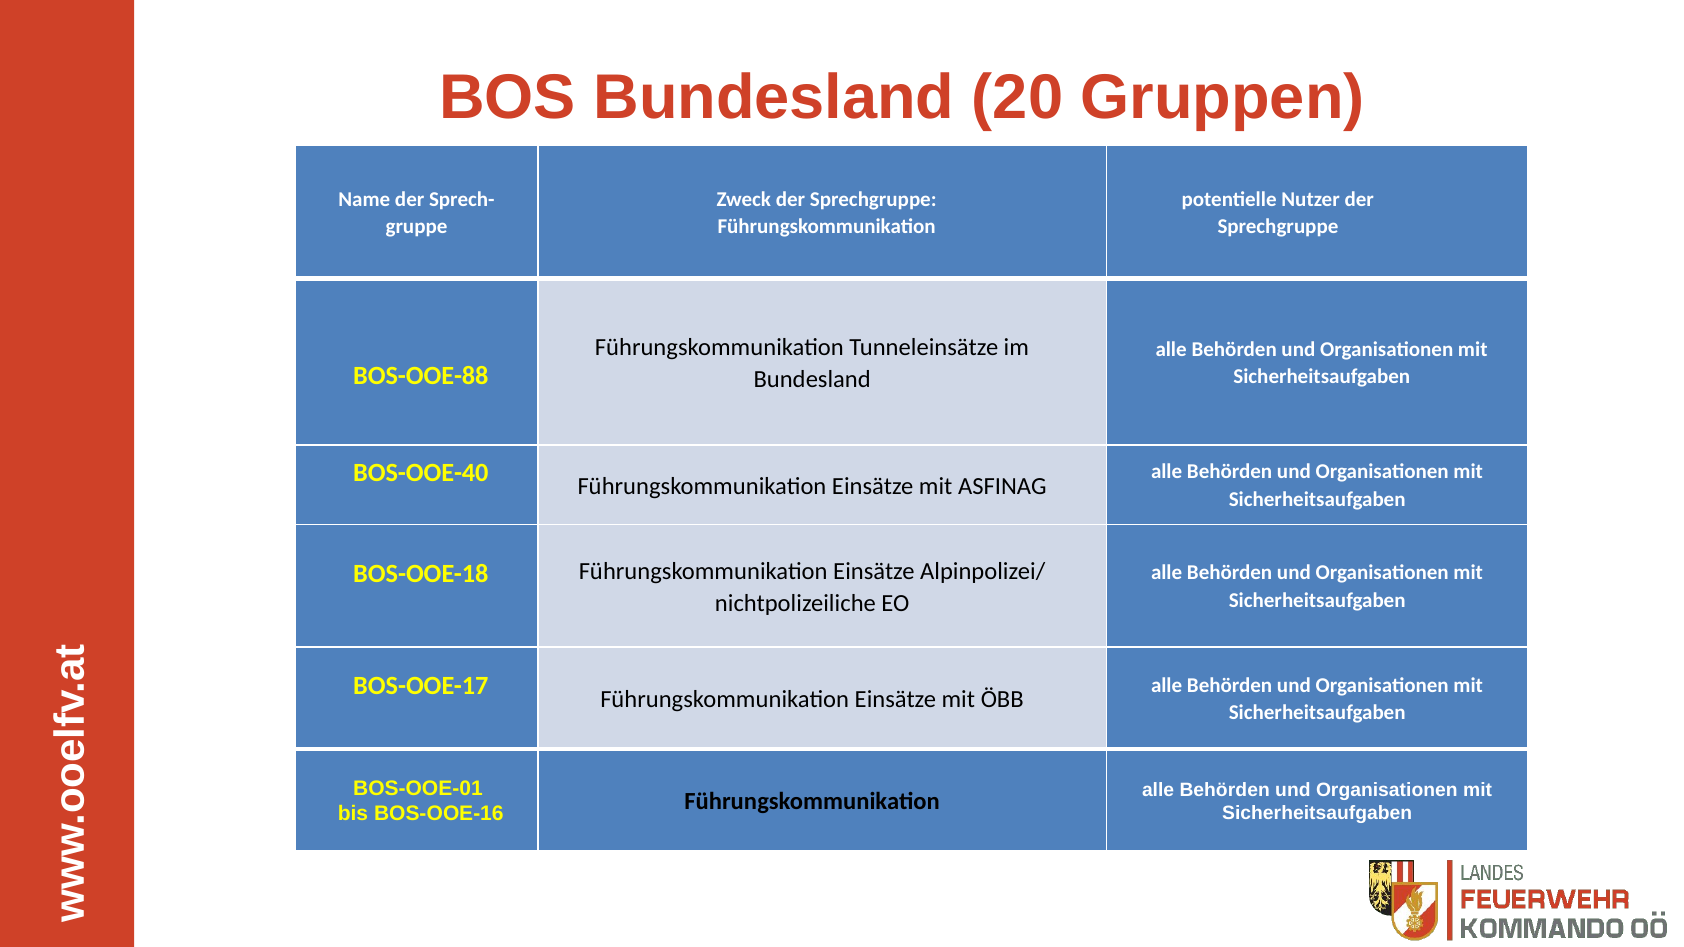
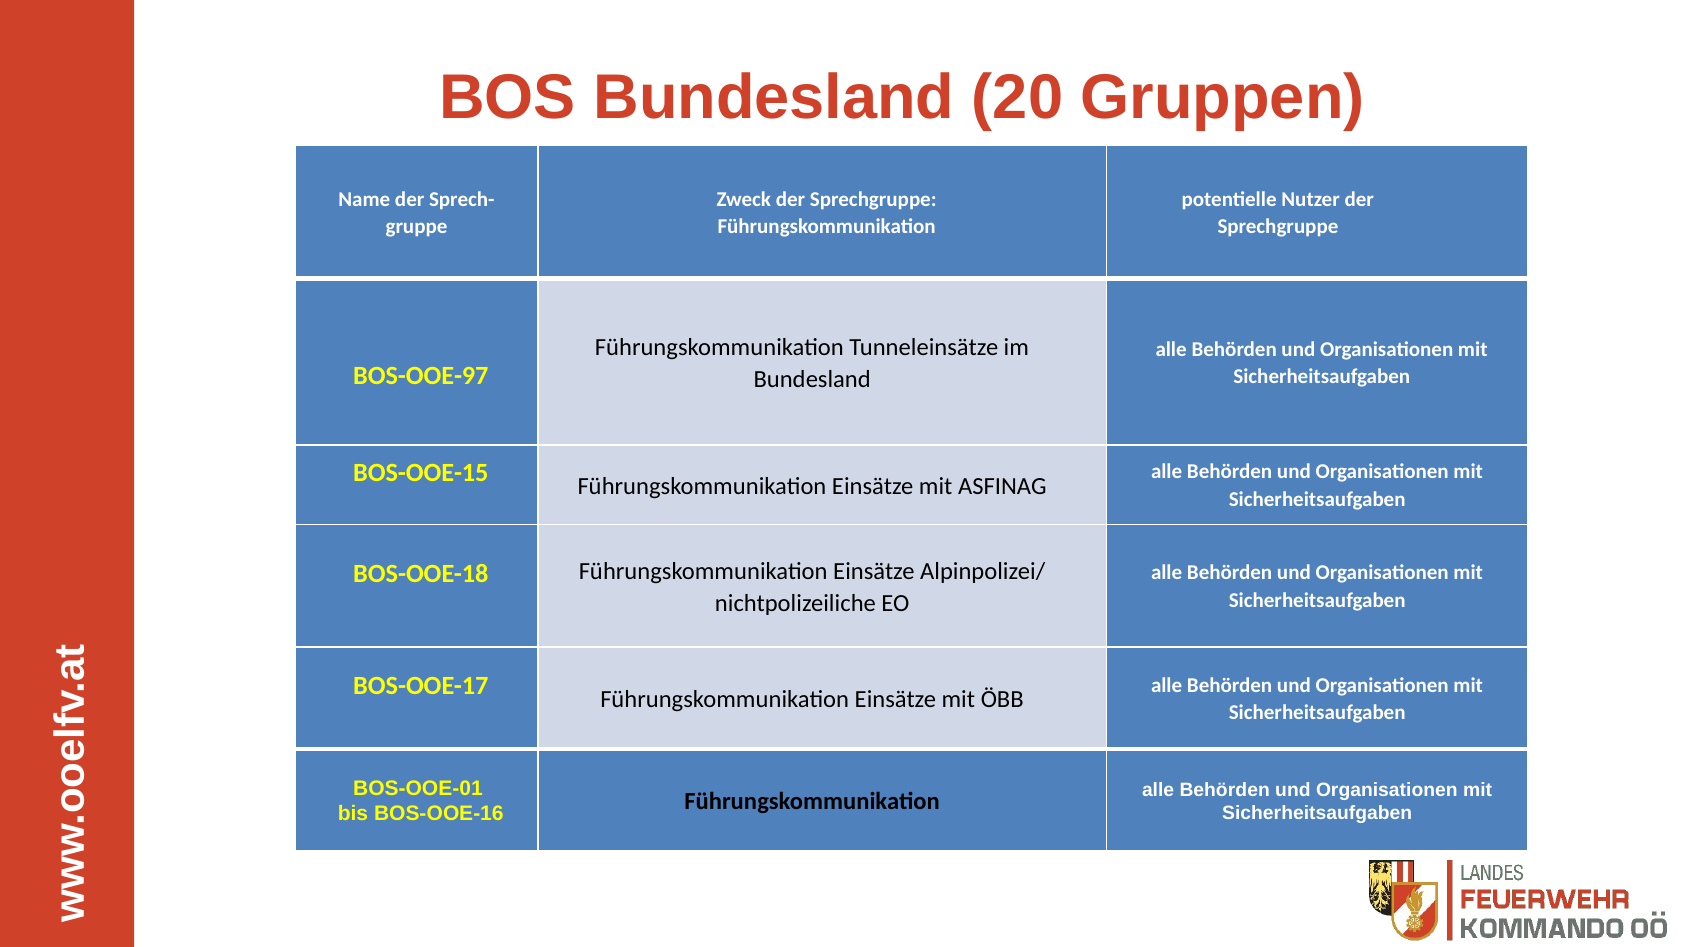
BOS-OOE-88: BOS-OOE-88 -> BOS-OOE-97 (421, 376)
BOS-OOE-40: BOS-OOE-40 -> BOS-OOE-15 (421, 472)
